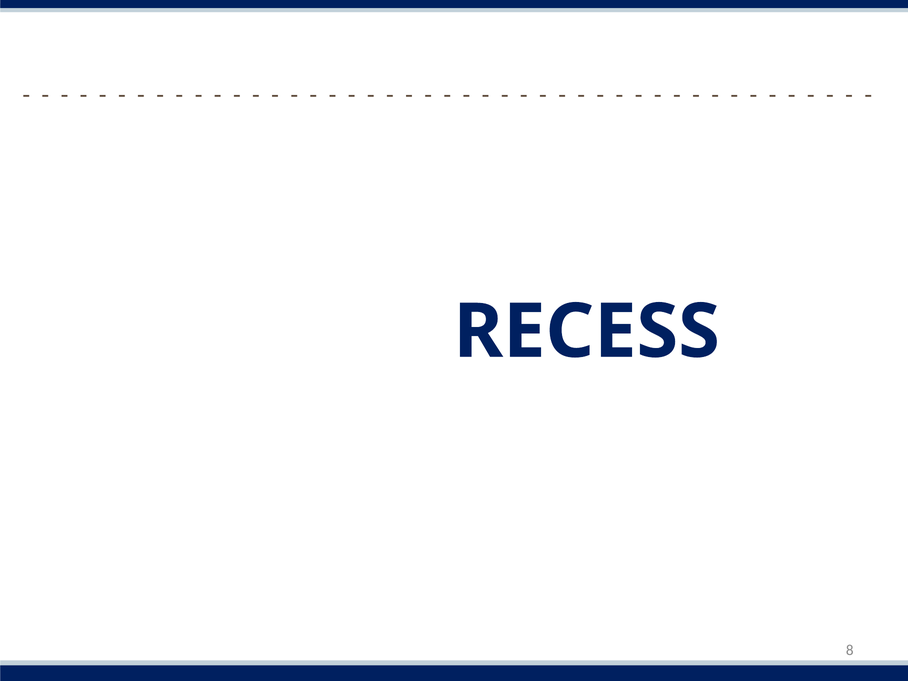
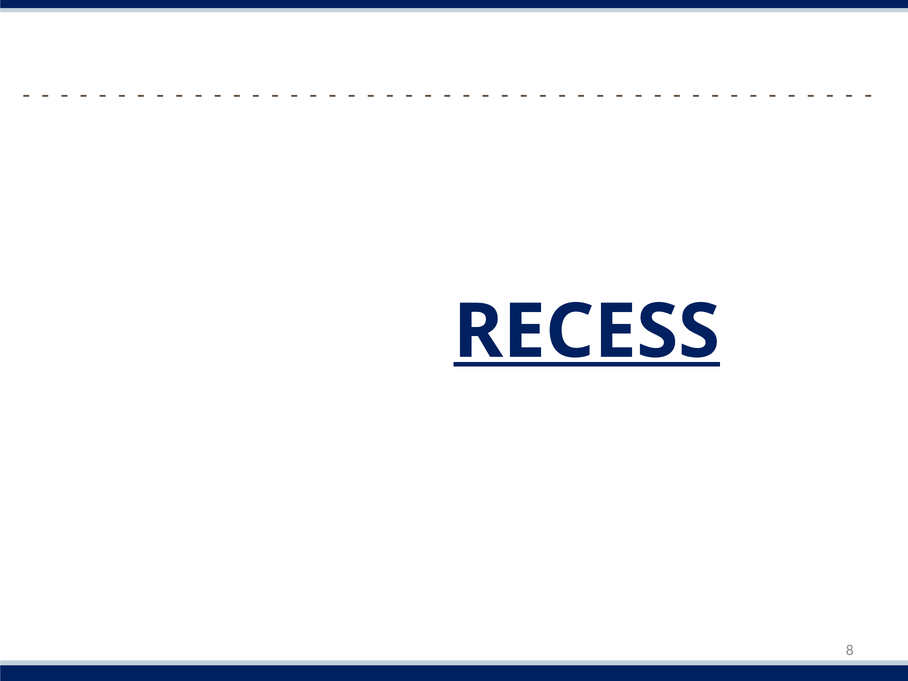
RECESS underline: none -> present (587, 332)
